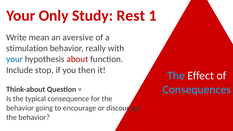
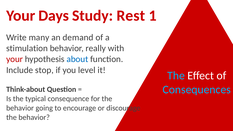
Only: Only -> Days (54, 16)
mean: mean -> many (39, 37)
aversive: aversive -> demand (78, 37)
your colour: blue -> red (15, 59)
about colour: red -> blue (77, 59)
then: then -> level (87, 70)
